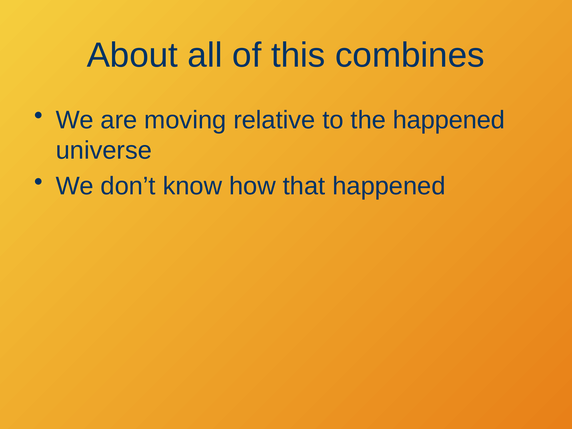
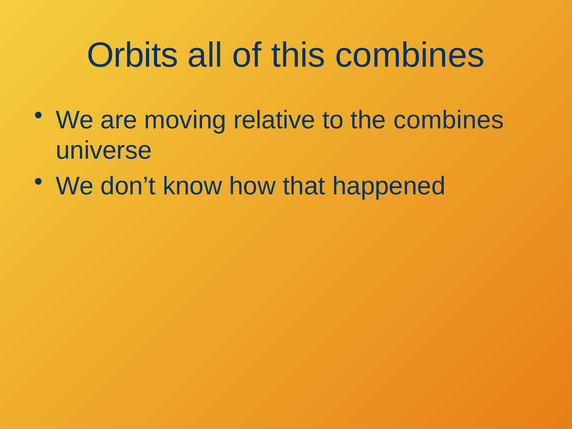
About: About -> Orbits (132, 55)
the happened: happened -> combines (449, 120)
